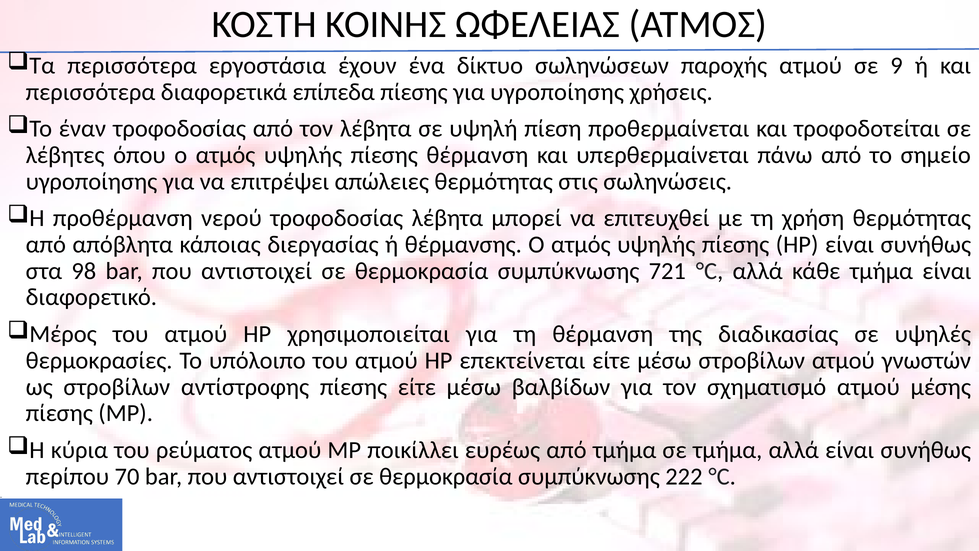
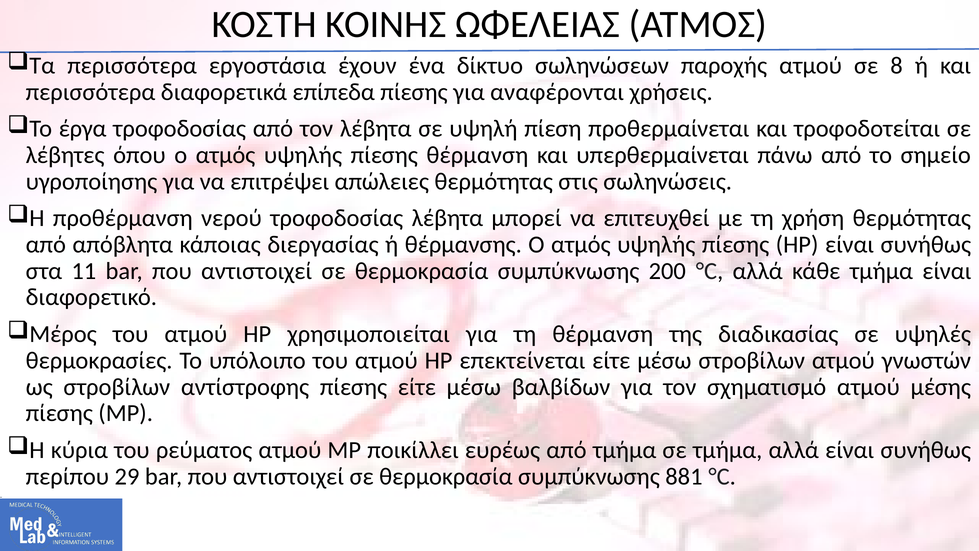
9: 9 -> 8 (896, 65)
για υγροποίησης: υγροποίησης -> αναφέρονται (557, 92)
έναν: έναν -> έργα (83, 129)
98: 98 -> 11 (84, 271)
721: 721 -> 200 (667, 271)
70: 70 -> 29 (127, 476)
222: 222 -> 881 (684, 476)
